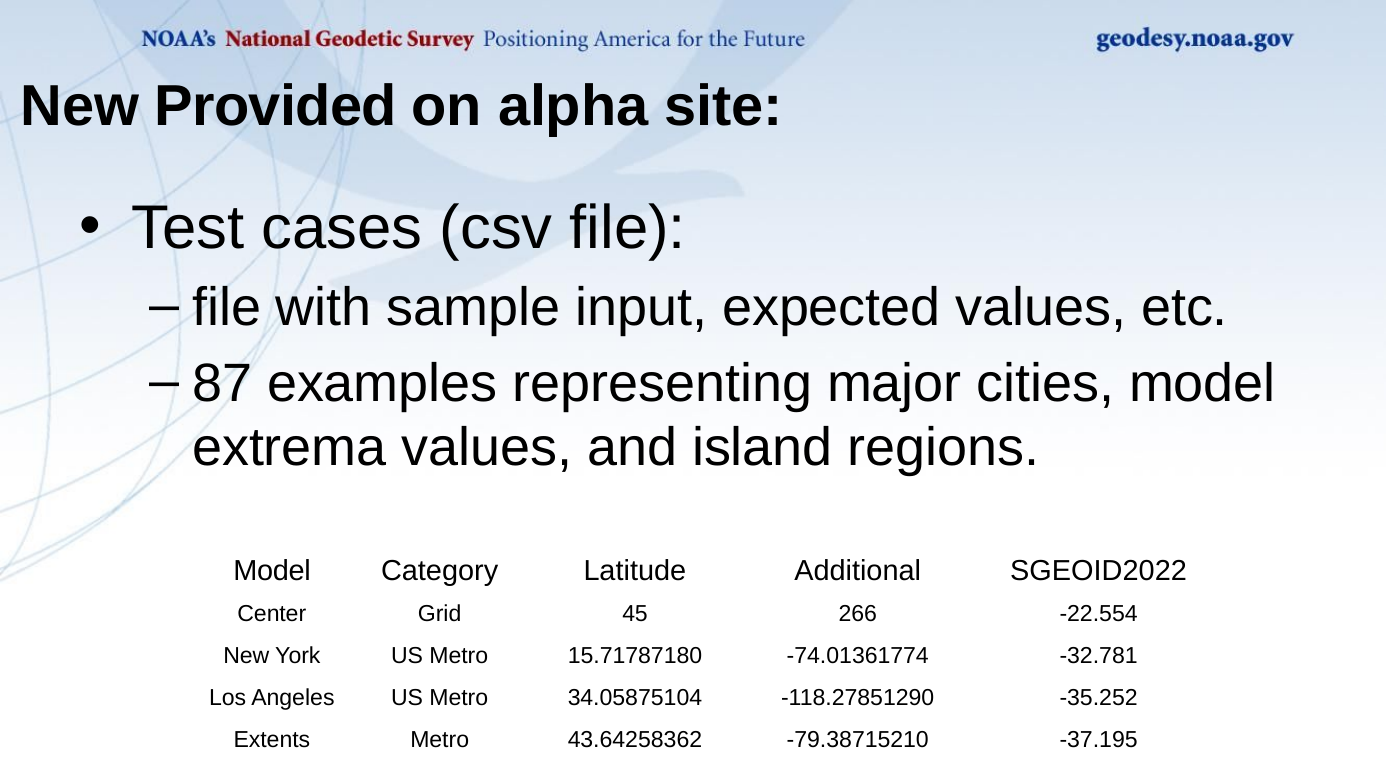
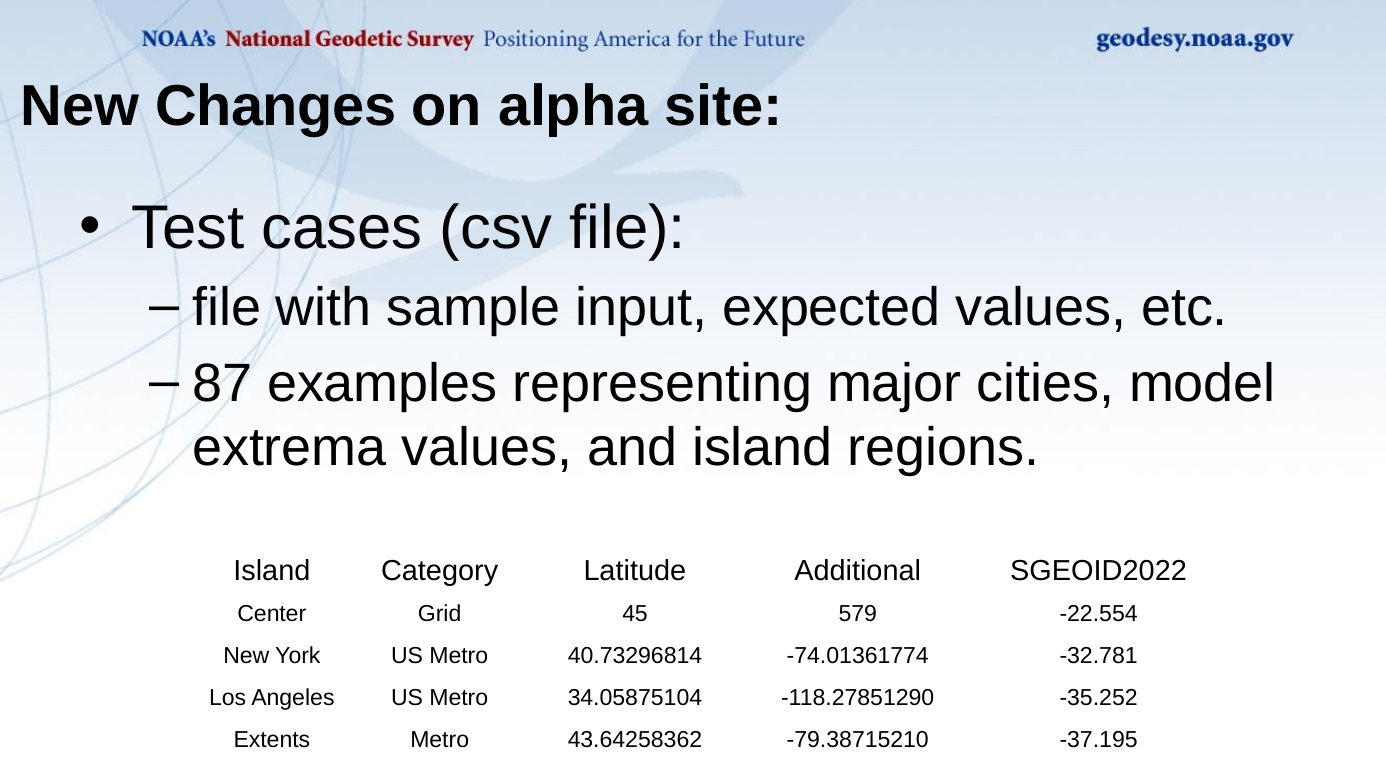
Provided: Provided -> Changes (276, 107)
Model: Model -> Island (272, 571)
266: 266 -> 579 (858, 613)
15.71787180: 15.71787180 -> 40.73296814 (635, 656)
